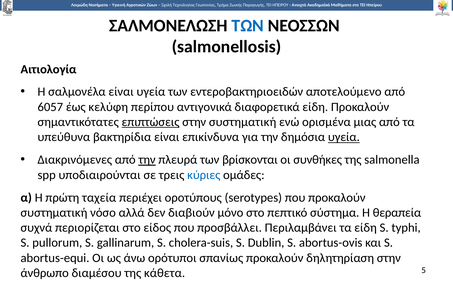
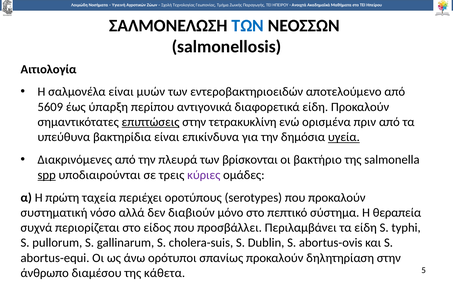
είναι υγεία: υγεία -> μυών (151, 92)
6057: 6057 -> 5609 (50, 107)
κελύφη: κελύφη -> ύπαρξη (108, 107)
στην συστηματική: συστηματική -> τετρακυκλίνη (243, 122)
μιας: μιας -> πριν (365, 122)
την underline: present -> none (147, 160)
συνθήκες: συνθήκες -> βακτήριο (318, 160)
spp underline: none -> present (47, 175)
κύριες colour: blue -> purple (204, 175)
